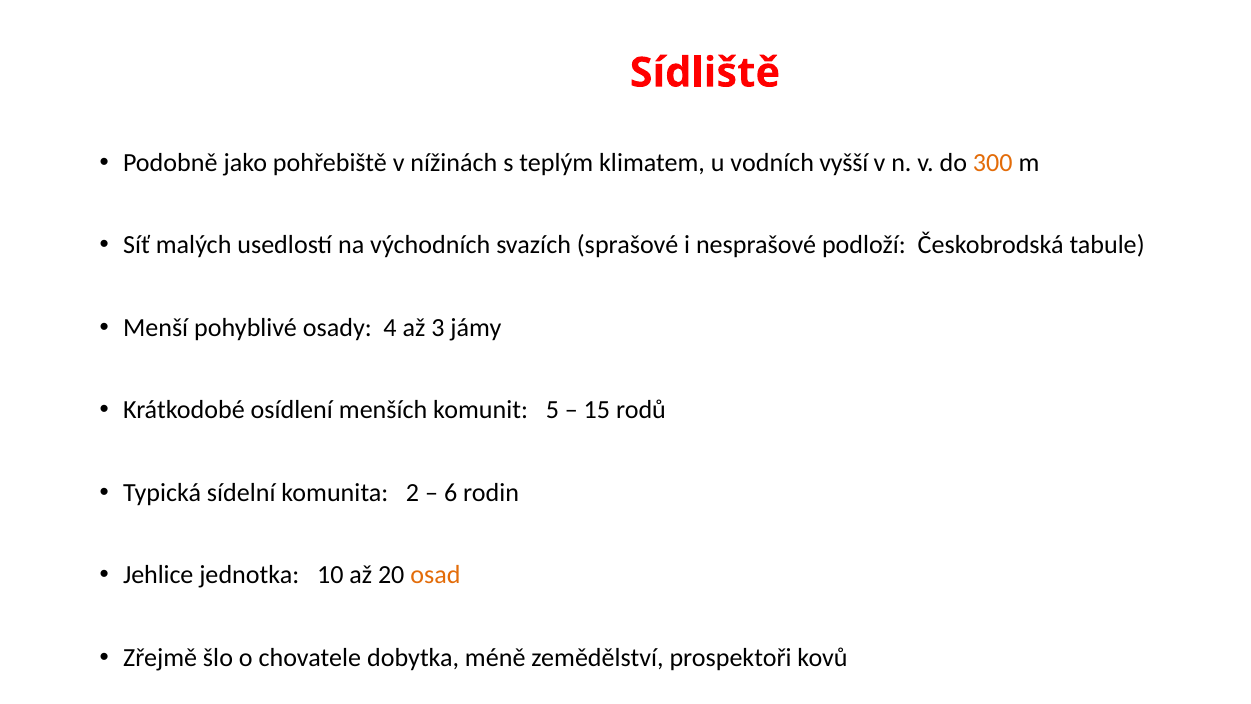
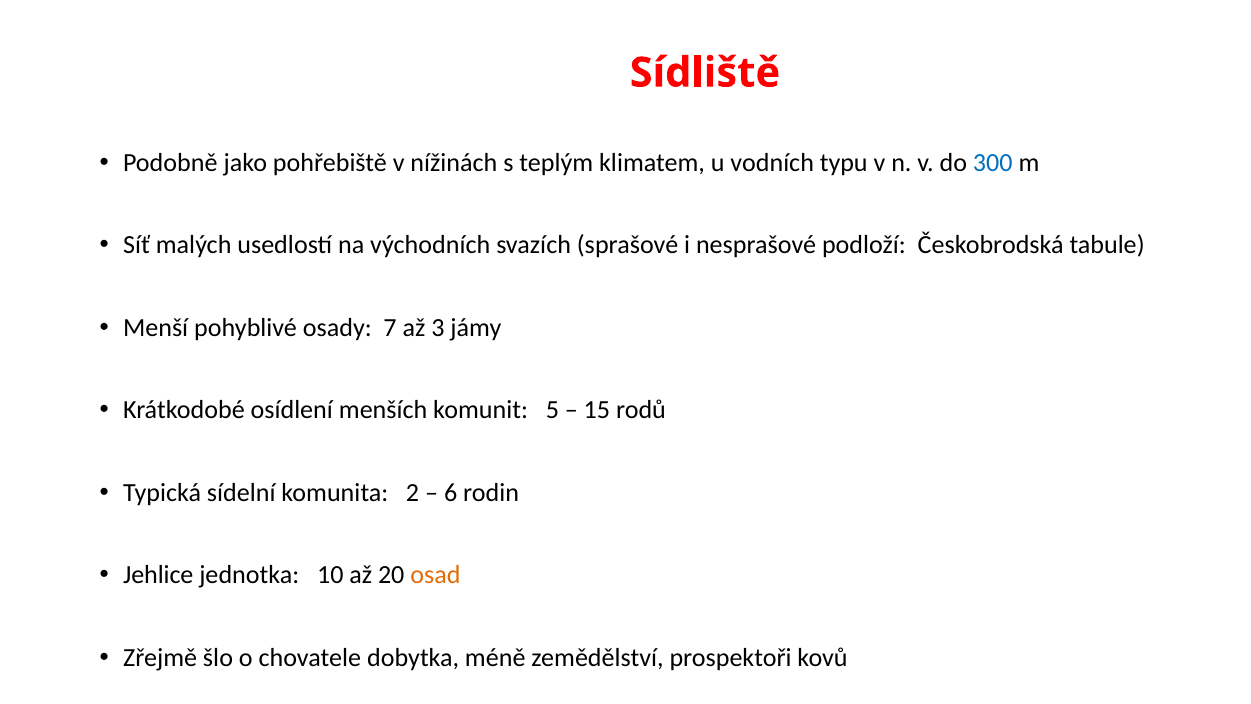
vyšší: vyšší -> typu (844, 163)
300 colour: orange -> blue (993, 163)
4: 4 -> 7 (390, 328)
